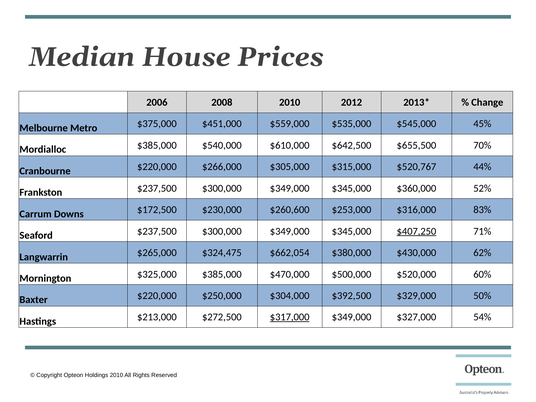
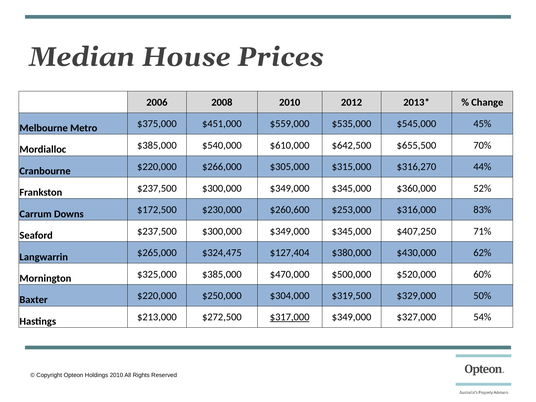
$520,767: $520,767 -> $316,270 (416, 167)
$407,250 underline: present -> none (416, 231)
$662,054: $662,054 -> $127,404 (290, 253)
$392,500: $392,500 -> $319,500 (352, 296)
